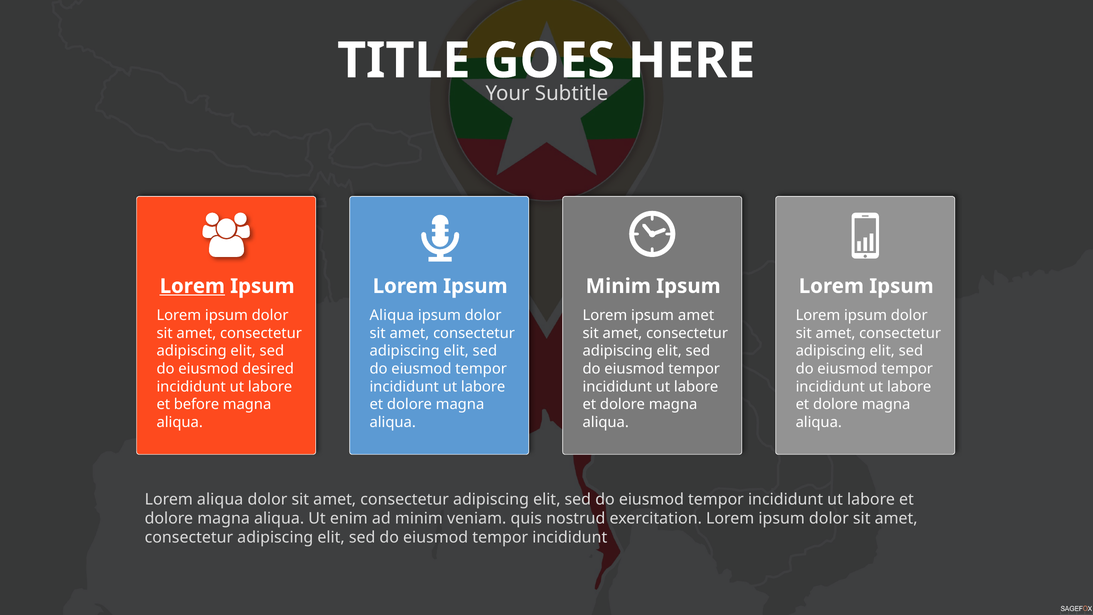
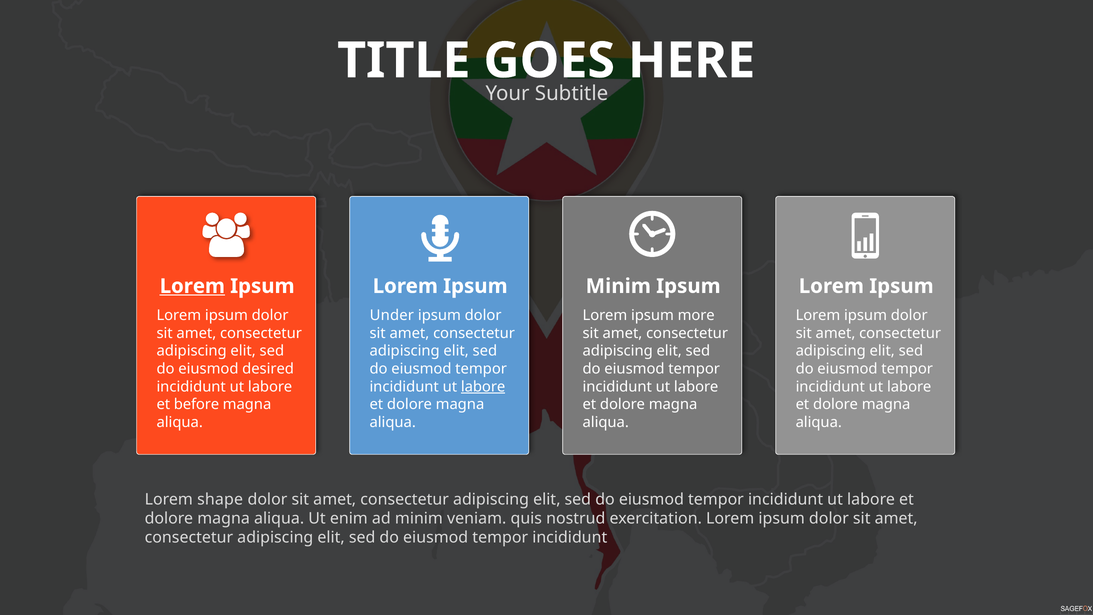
Aliqua: Aliqua -> Under (392, 315)
ipsum amet: amet -> more (696, 315)
labore underline: none -> present (483, 387)
Lorem aliqua: aliqua -> shape (220, 499)
